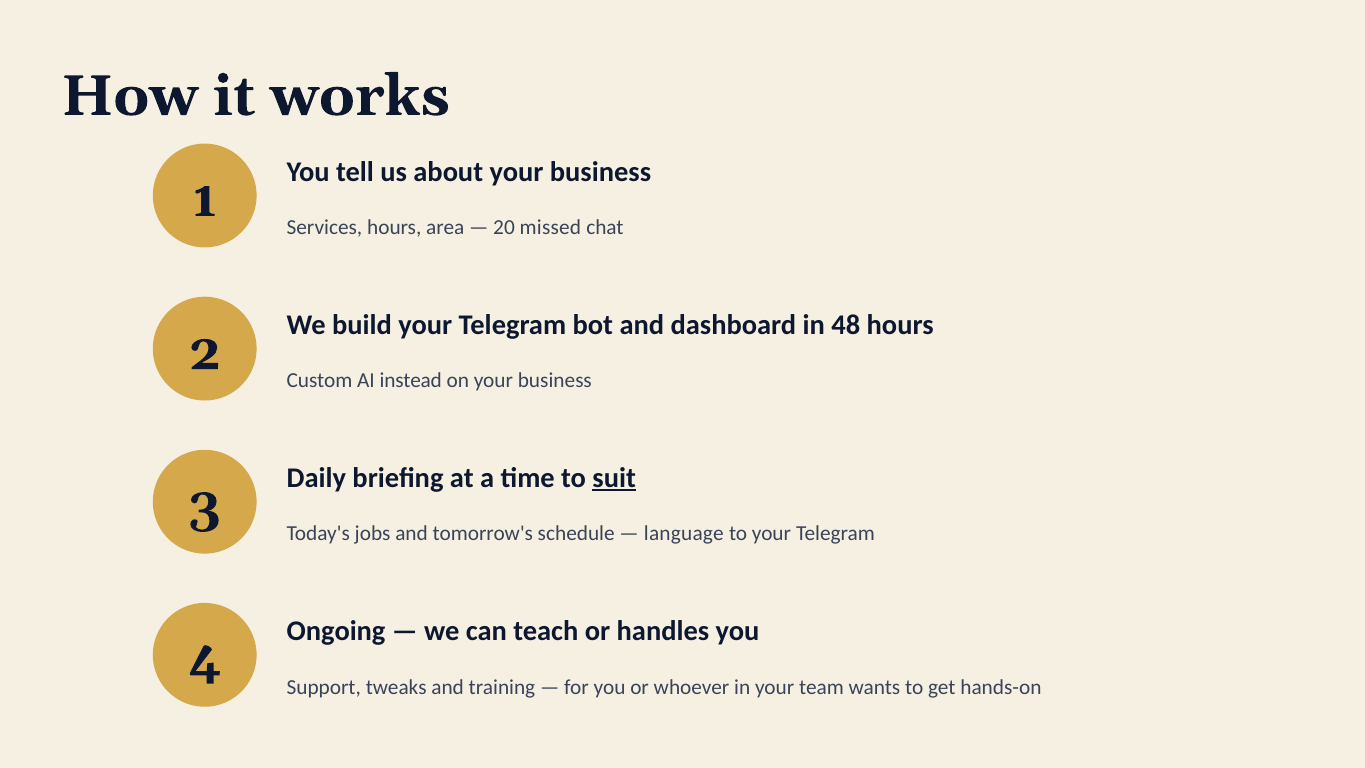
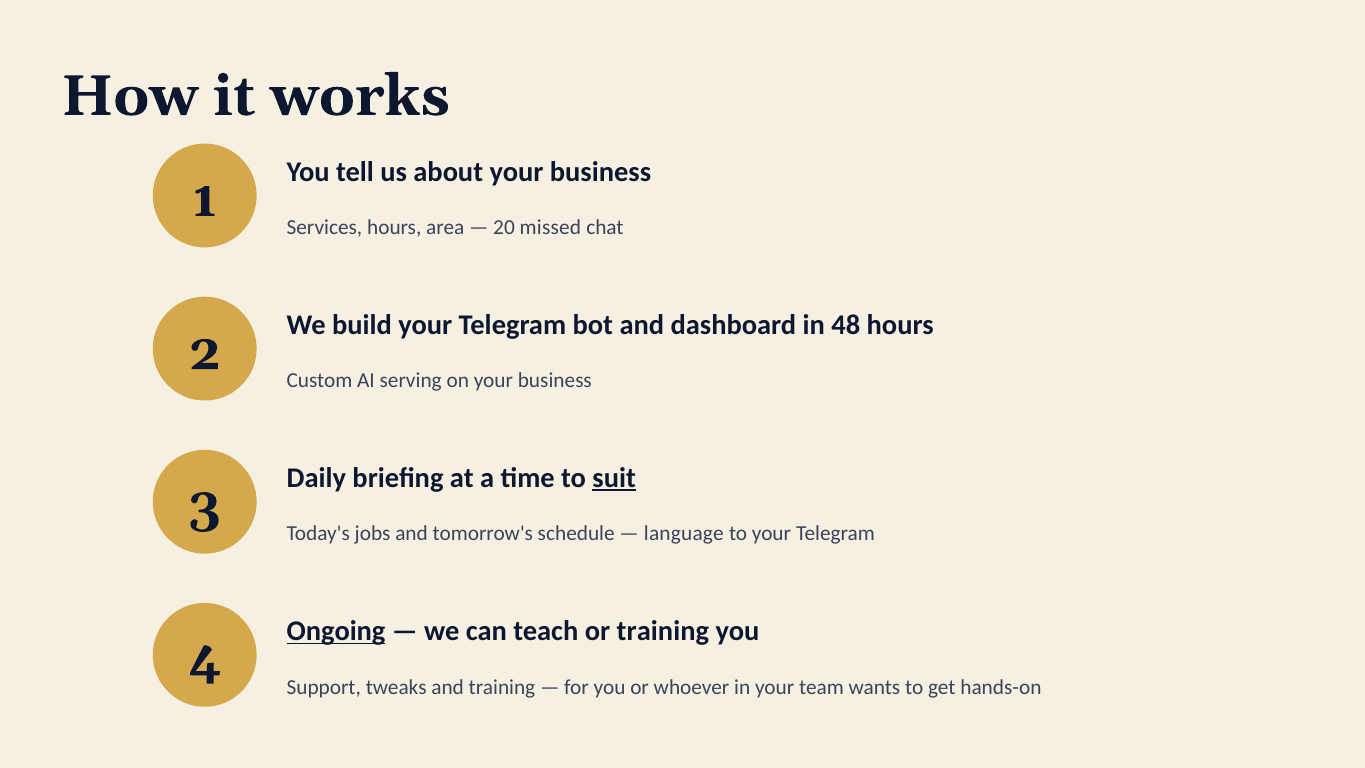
instead: instead -> serving (411, 381)
Ongoing underline: none -> present (336, 631)
or handles: handles -> training (663, 631)
